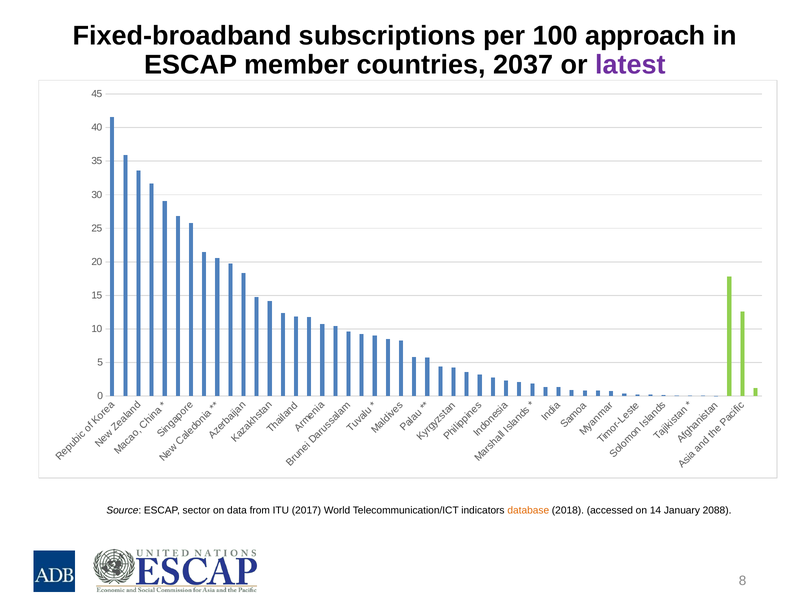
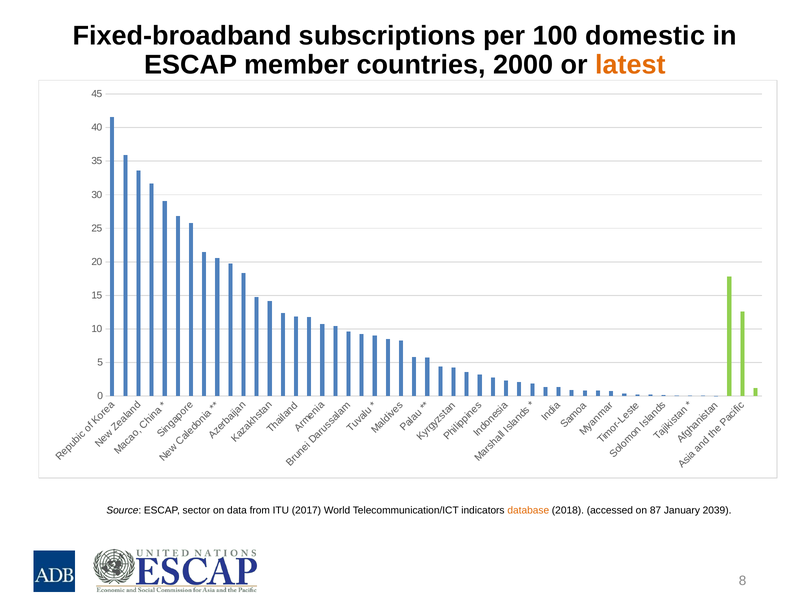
approach: approach -> domestic (645, 36)
2037: 2037 -> 2000 (523, 65)
latest colour: purple -> orange (630, 65)
14: 14 -> 87 (656, 510)
2088: 2088 -> 2039 (717, 510)
